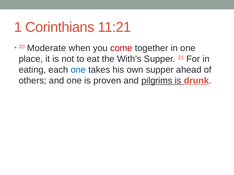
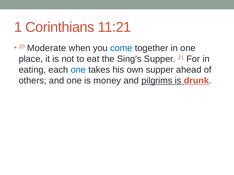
come colour: red -> blue (121, 48)
With's: With's -> Sing's (129, 59)
proven: proven -> money (107, 81)
